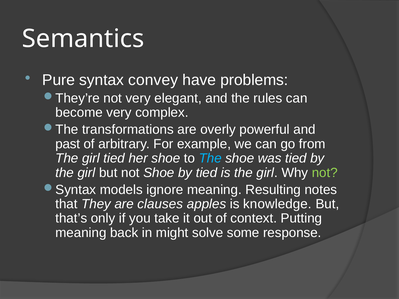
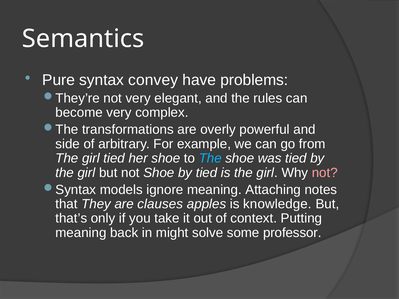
past: past -> side (68, 144)
not colour: light green -> pink (325, 173)
Resulting: Resulting -> Attaching (273, 190)
response: response -> professor (292, 233)
